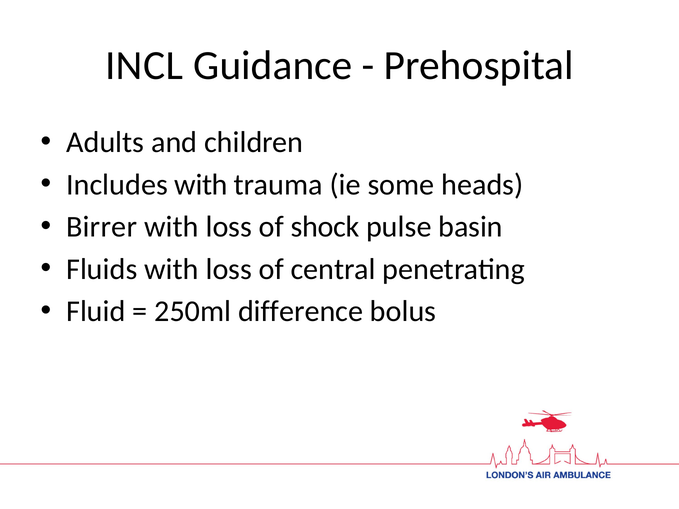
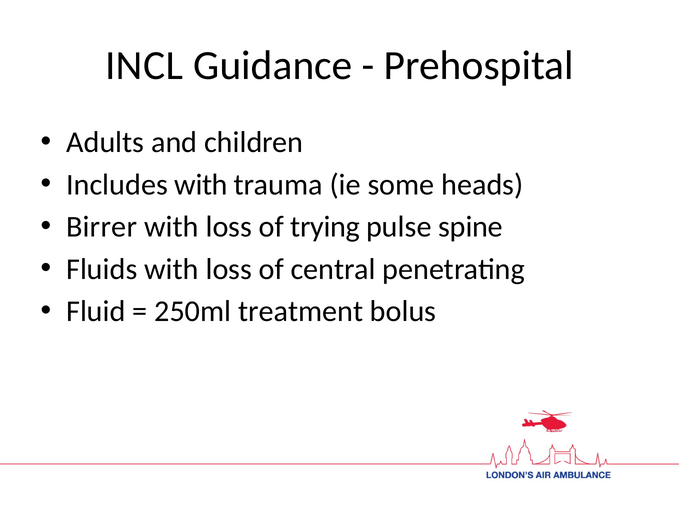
shock: shock -> trying (325, 227)
basin: basin -> spine (471, 227)
difference: difference -> treatment (301, 311)
